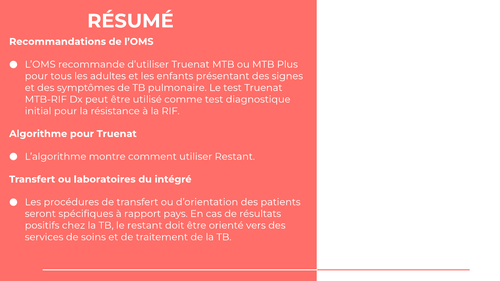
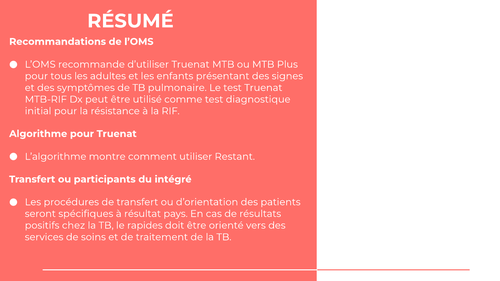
laboratoires: laboratoires -> participants (105, 179)
rapport: rapport -> résultat (143, 214)
le restant: restant -> rapides (145, 226)
